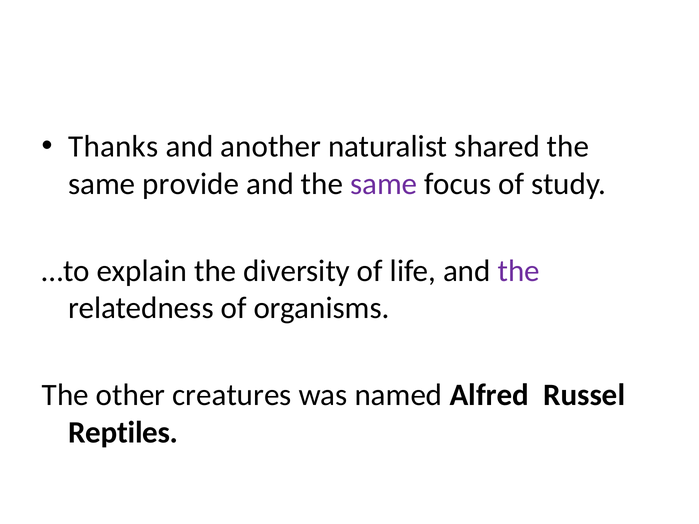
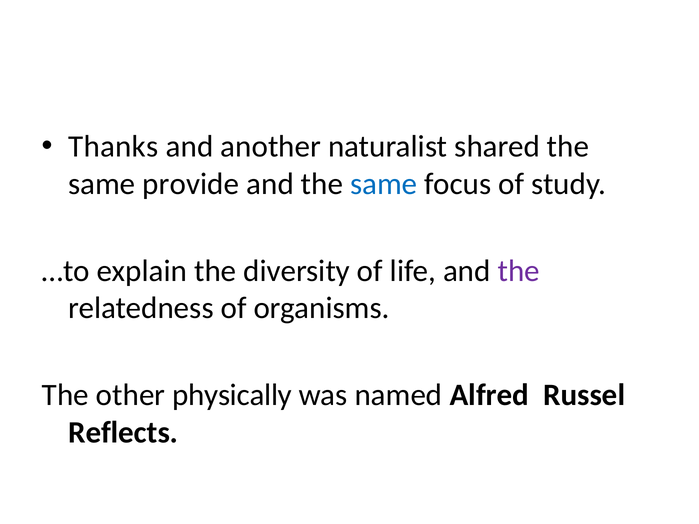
same colour: purple -> blue (384, 184)
creatures: creatures -> physically (232, 395)
Reptiles: Reptiles -> Reflects (123, 433)
